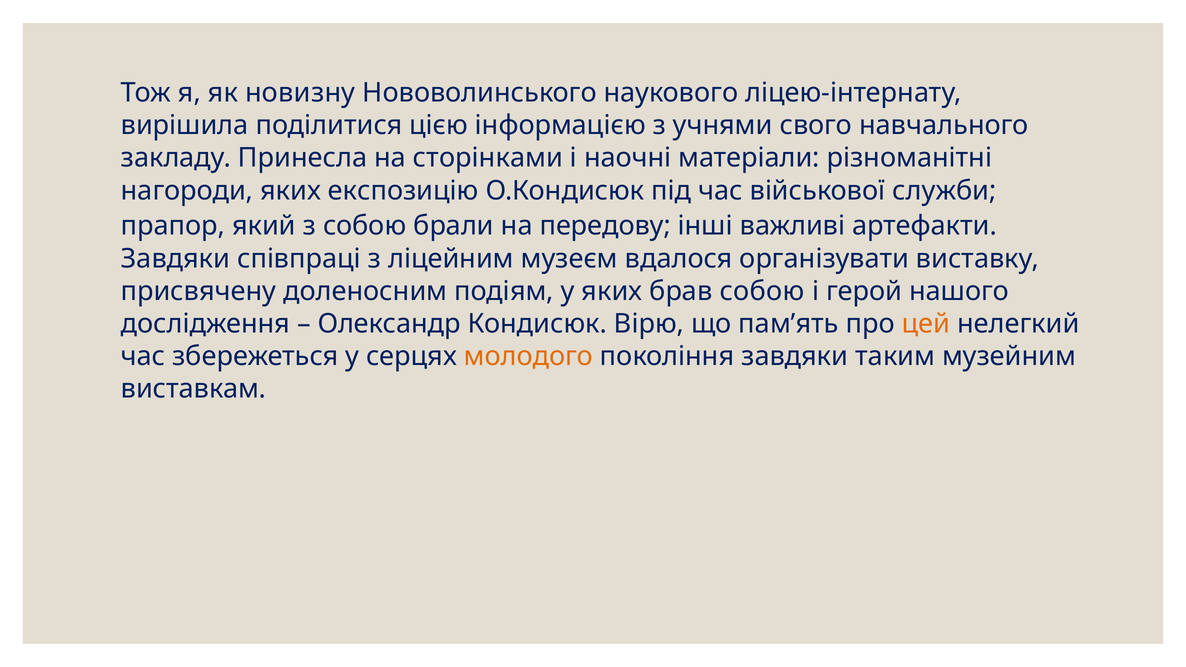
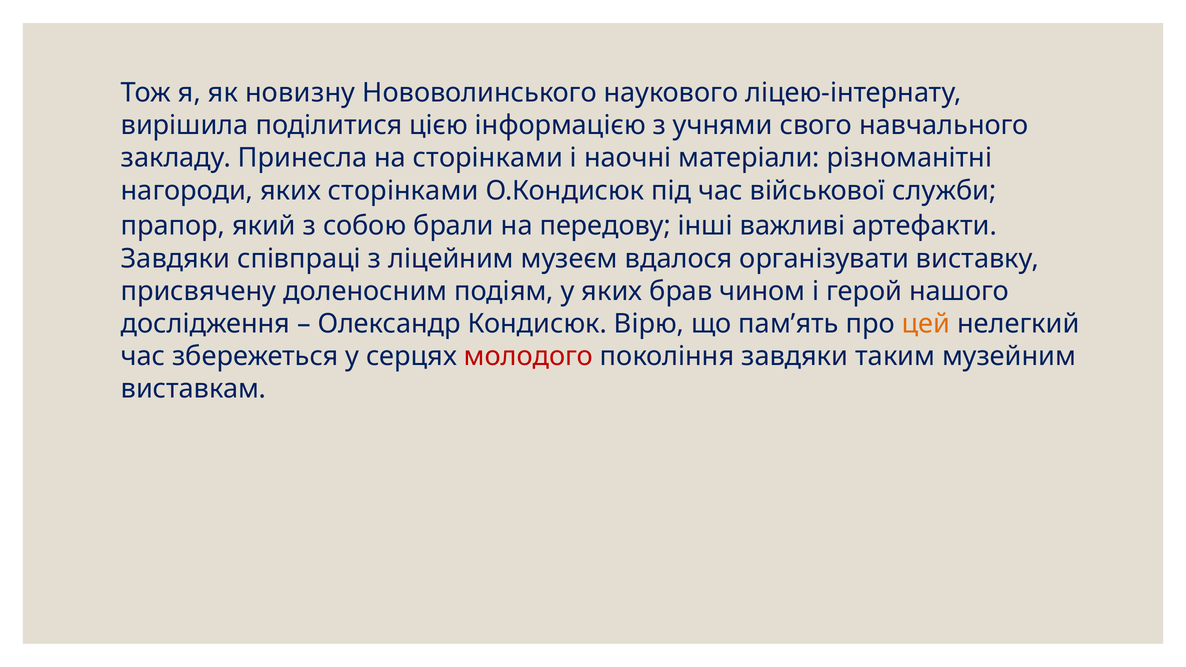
яких експозицію: експозицію -> сторінками (403, 191)
брав собою: собою -> чином (762, 291)
молодого colour: orange -> red (528, 356)
